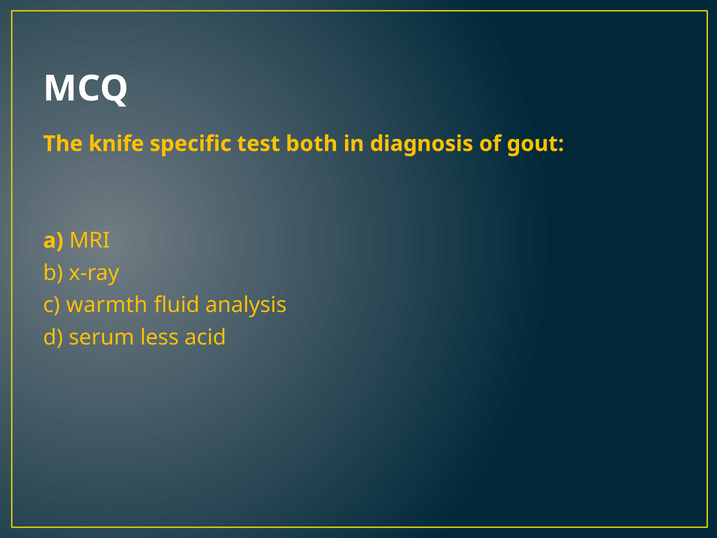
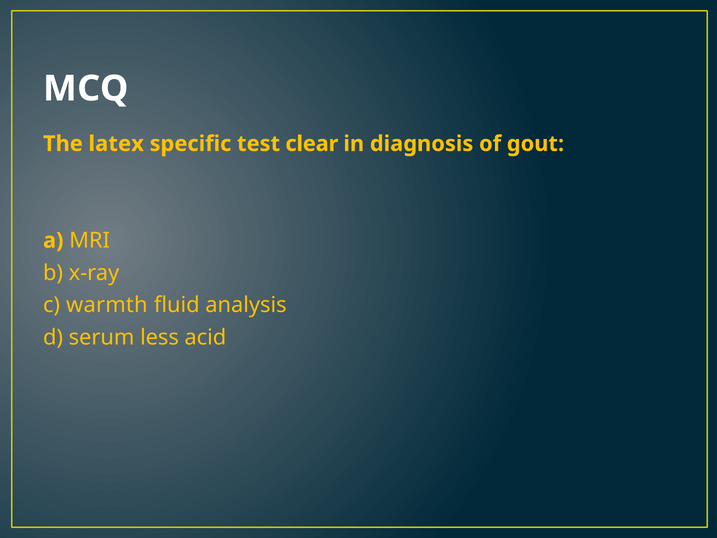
knife: knife -> latex (116, 144)
both: both -> clear (312, 144)
